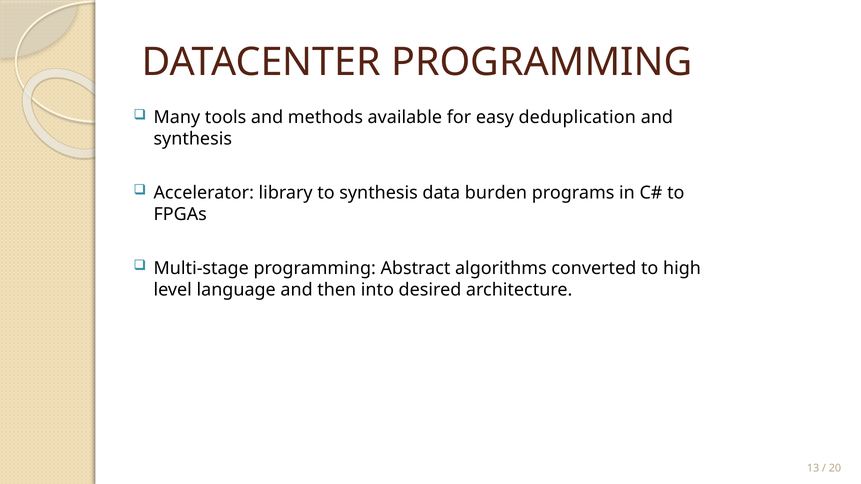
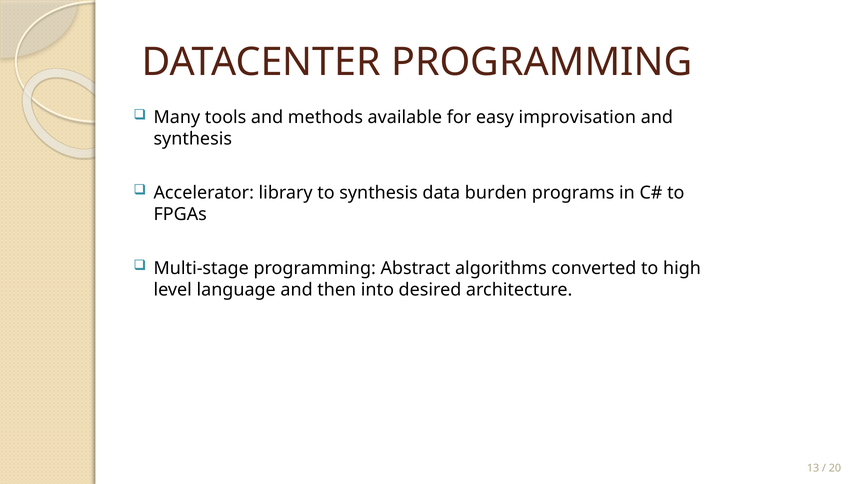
deduplication: deduplication -> improvisation (577, 117)
